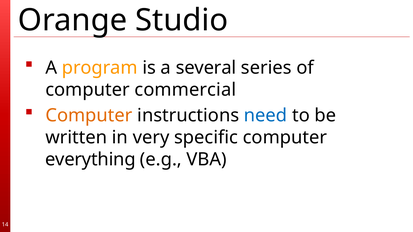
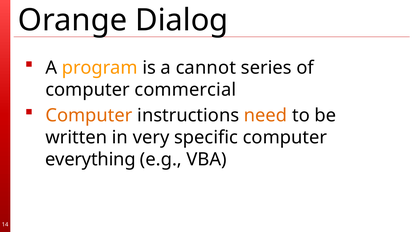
Studio: Studio -> Dialog (182, 20)
several: several -> cannot (206, 68)
need colour: blue -> orange (266, 116)
